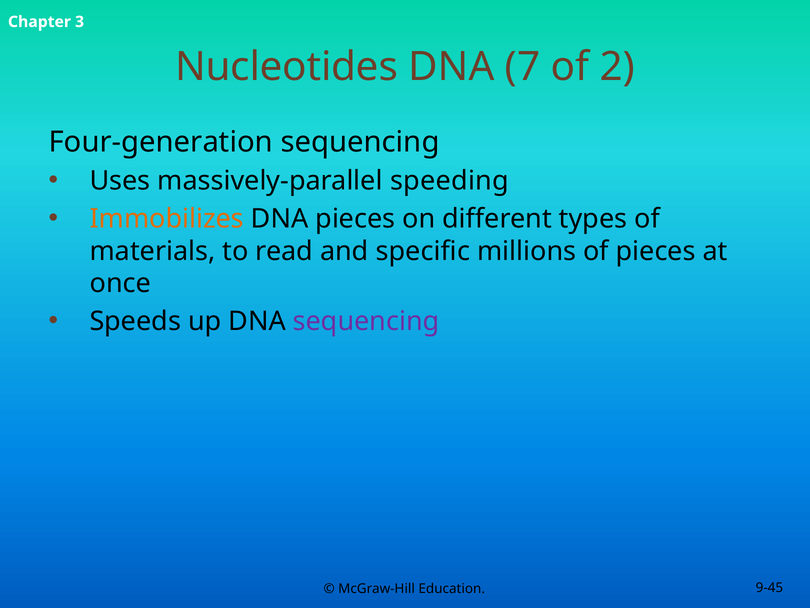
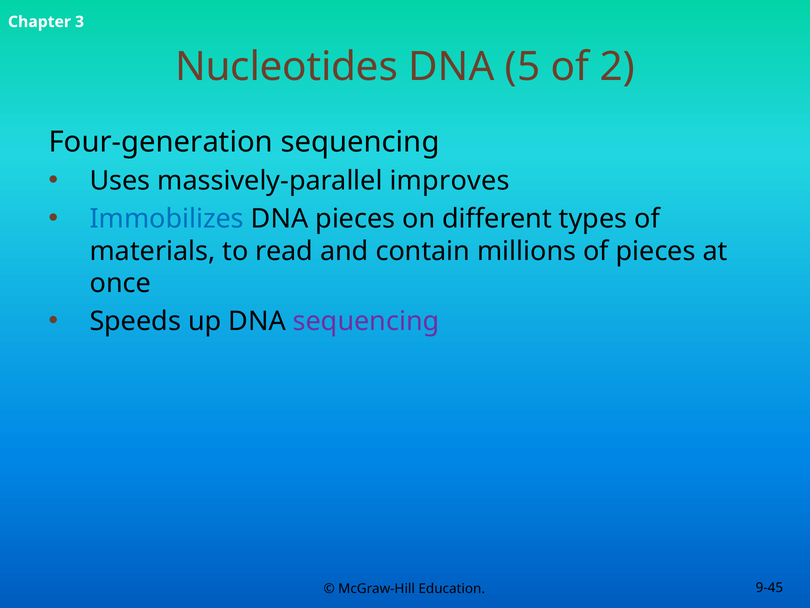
7: 7 -> 5 (523, 67)
speeding: speeding -> improves (450, 181)
Immobilizes colour: orange -> blue (167, 219)
specific: specific -> contain (423, 251)
